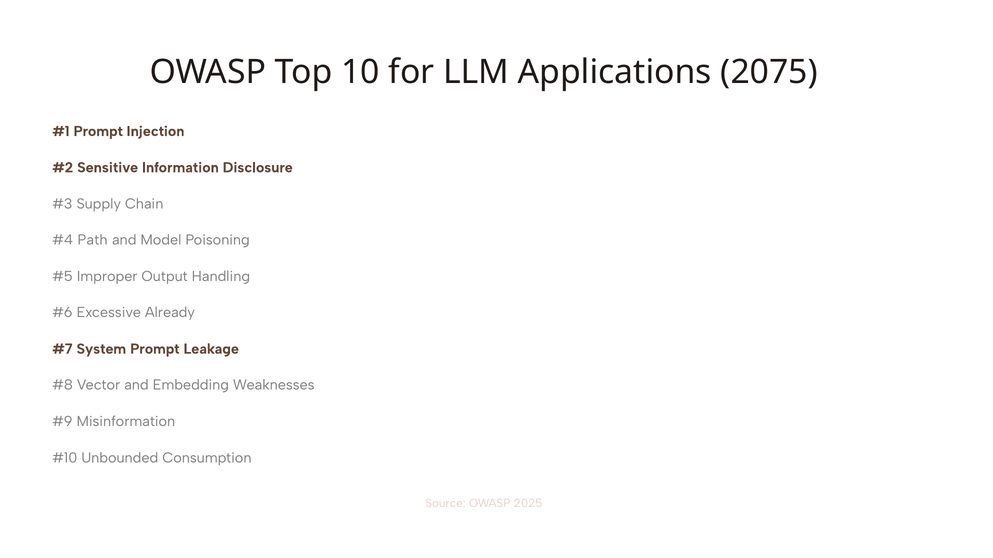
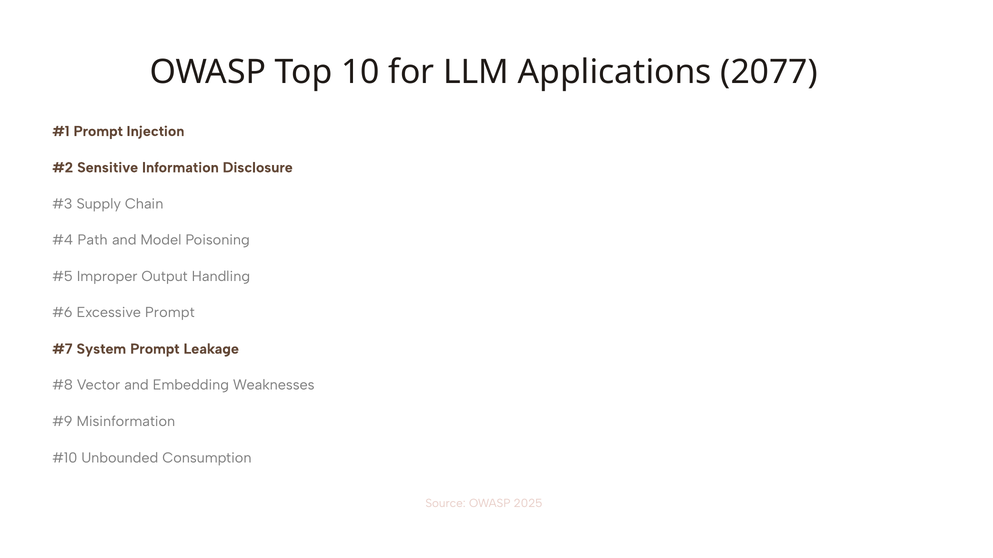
2075: 2075 -> 2077 (769, 72)
Excessive Already: Already -> Prompt (170, 313)
